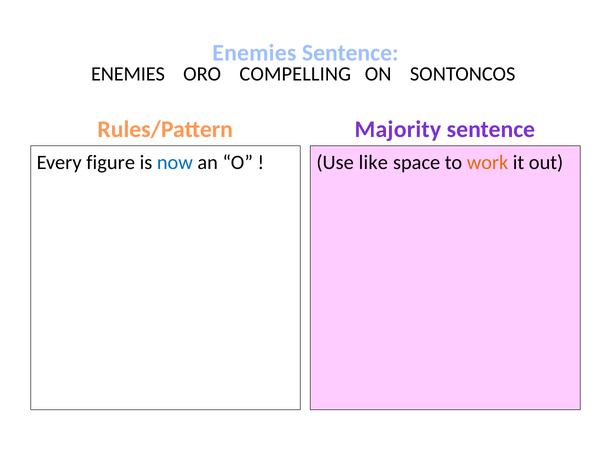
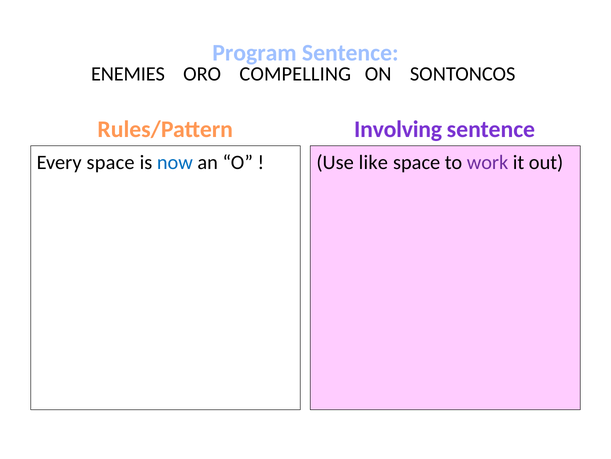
Enemies: Enemies -> Program (254, 53)
Majority: Majority -> Involving (398, 129)
Every figure: figure -> space (111, 162)
work colour: orange -> purple (488, 162)
